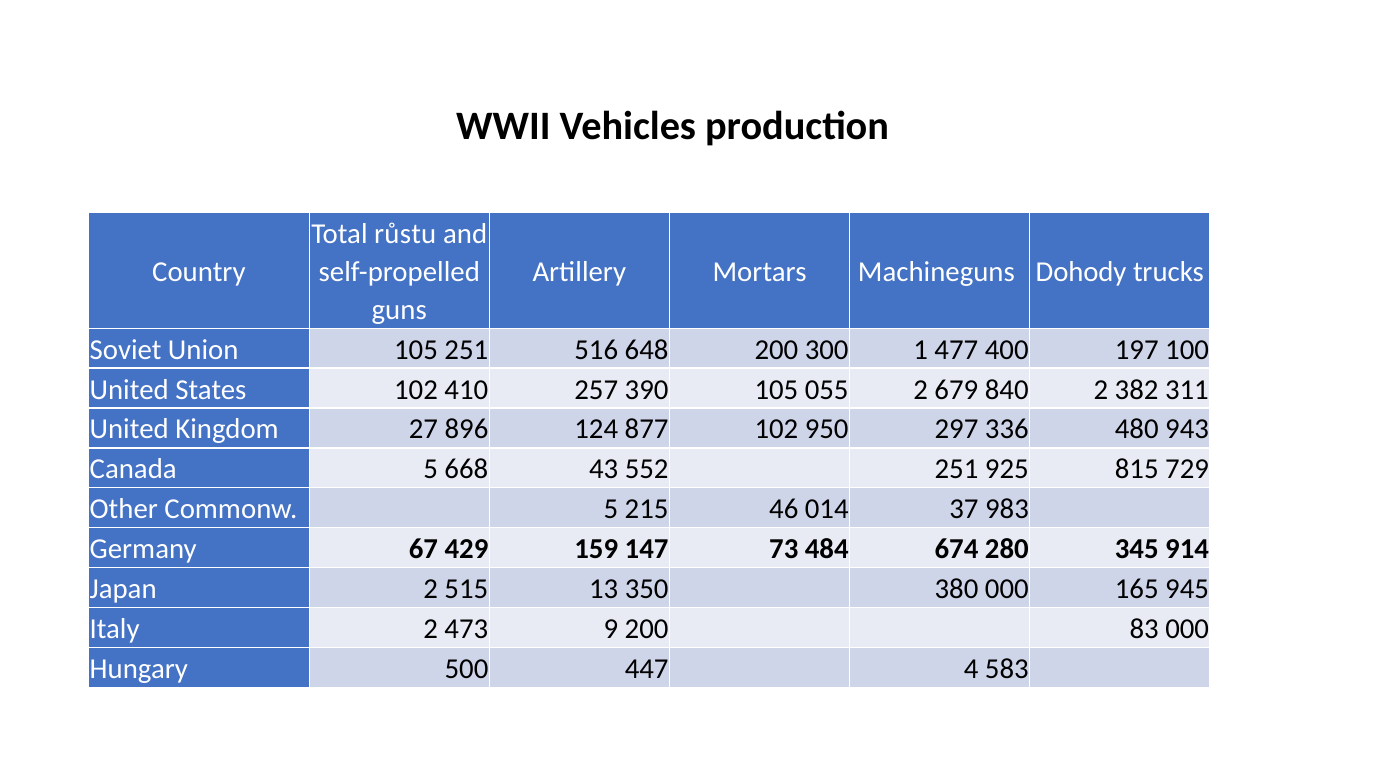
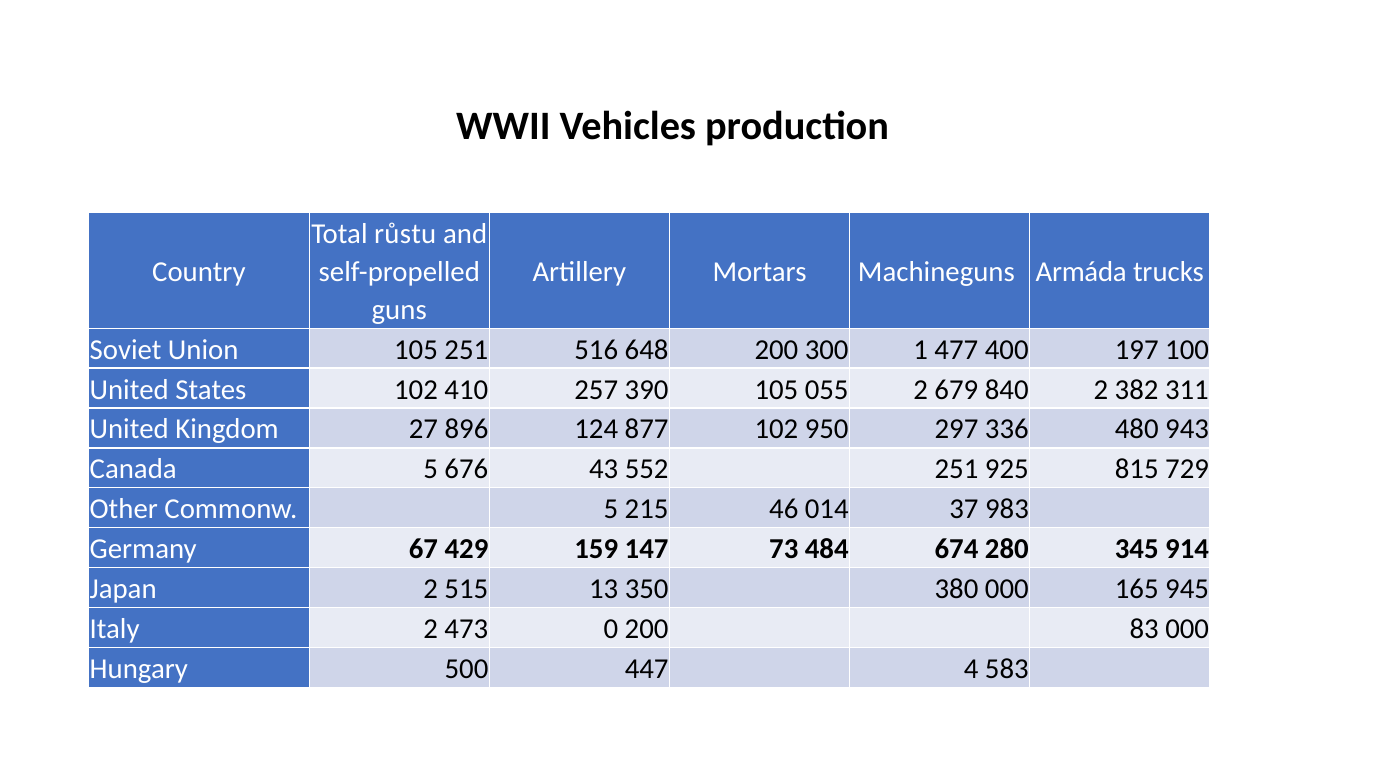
Dohody: Dohody -> Armáda (1081, 272)
668: 668 -> 676 (466, 469)
9: 9 -> 0 (611, 628)
